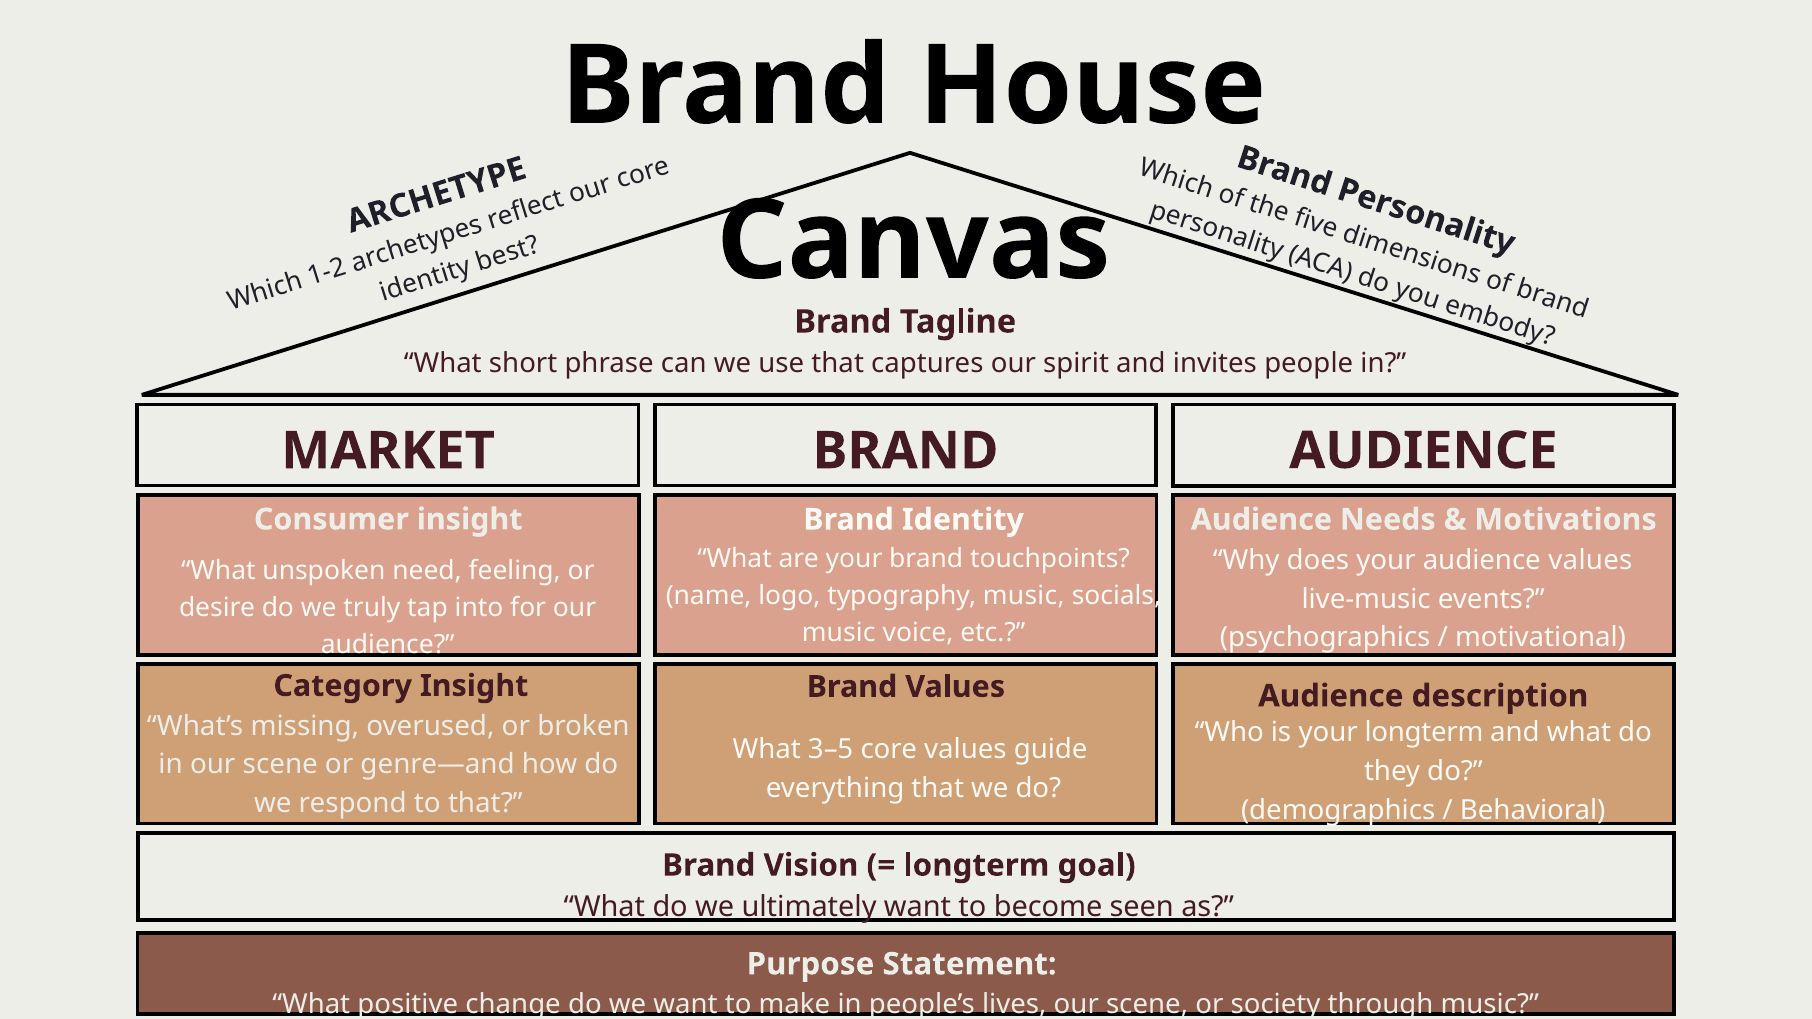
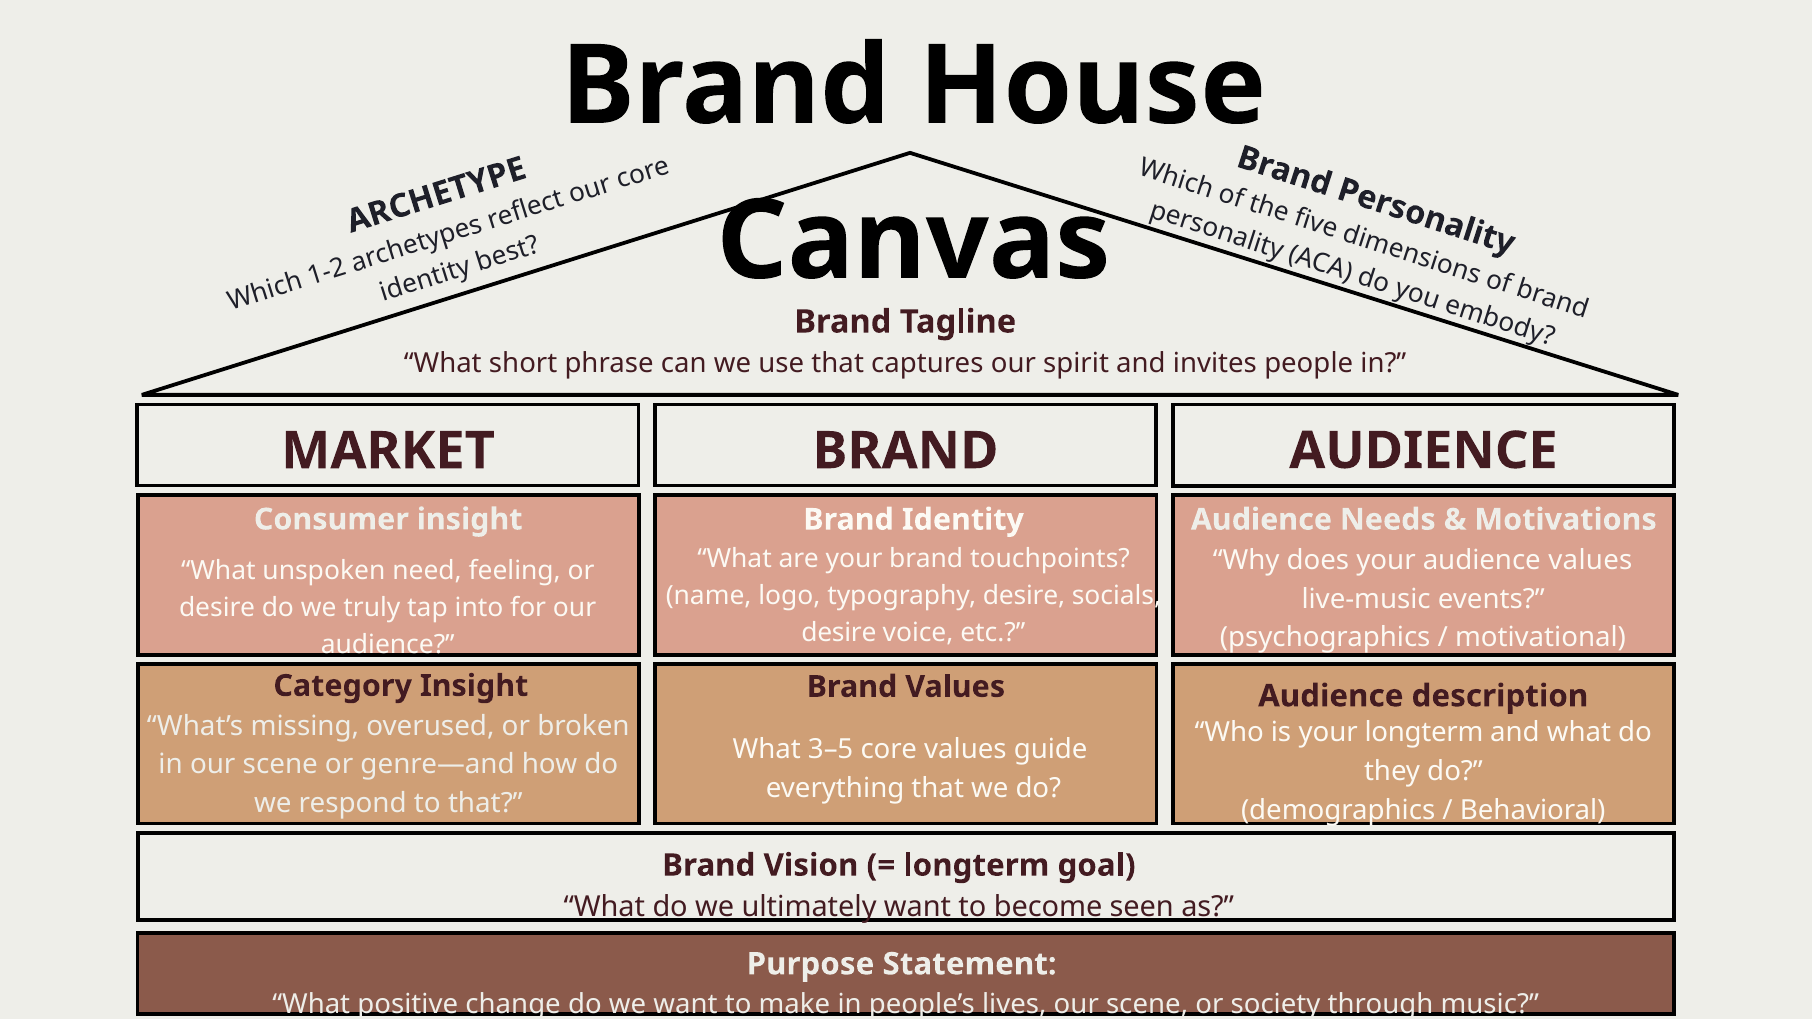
typography music: music -> desire (1024, 596)
music: music -> desire (839, 633)
